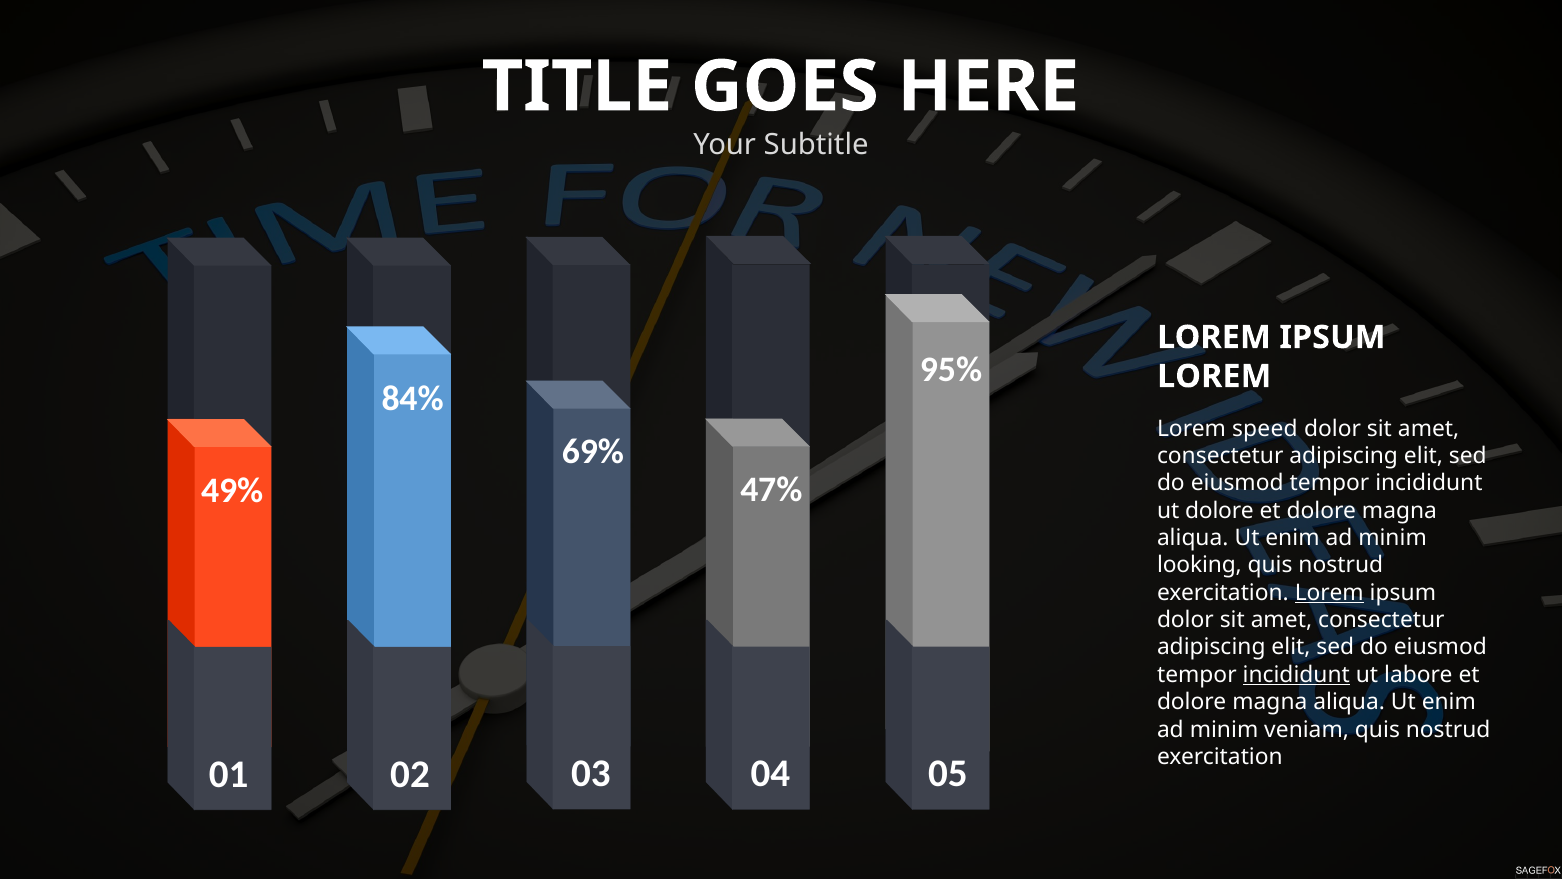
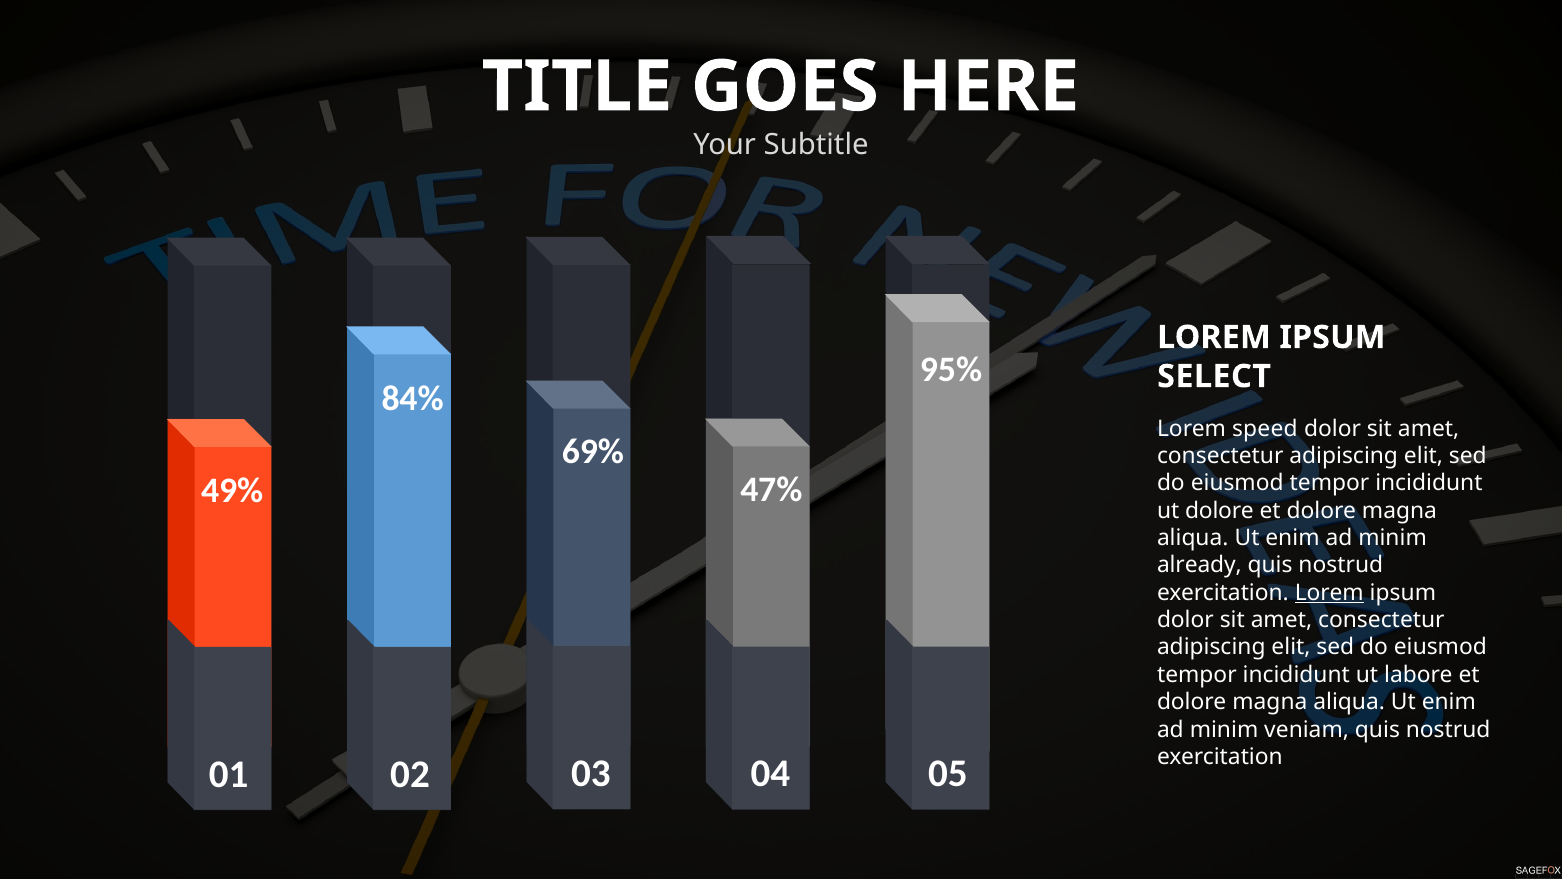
LOREM: LOREM -> SELECT (1214, 376)
looking: looking -> already (1199, 565)
incididunt underline: present -> none (1296, 674)
